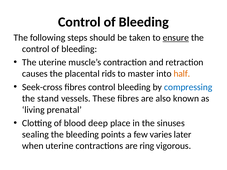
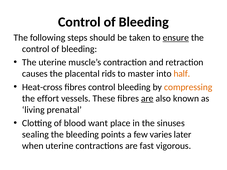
Seek-cross: Seek-cross -> Heat-cross (42, 87)
compressing colour: blue -> orange (188, 87)
stand: stand -> effort (48, 99)
are underline: none -> present (147, 99)
deep: deep -> want (98, 123)
ring: ring -> fast (147, 146)
